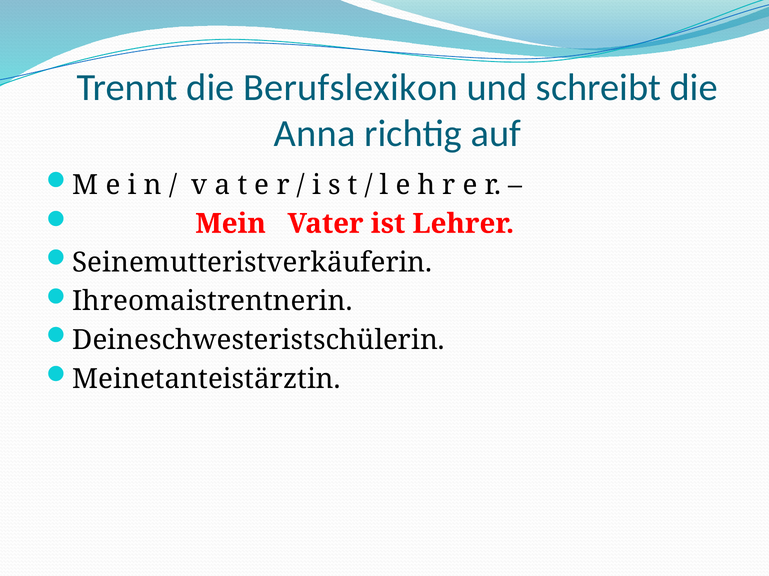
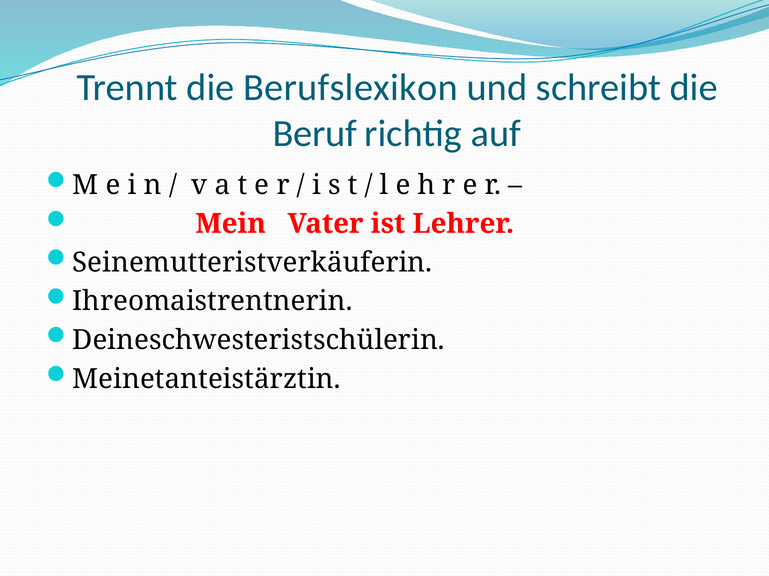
Anna: Anna -> Beruf (315, 134)
